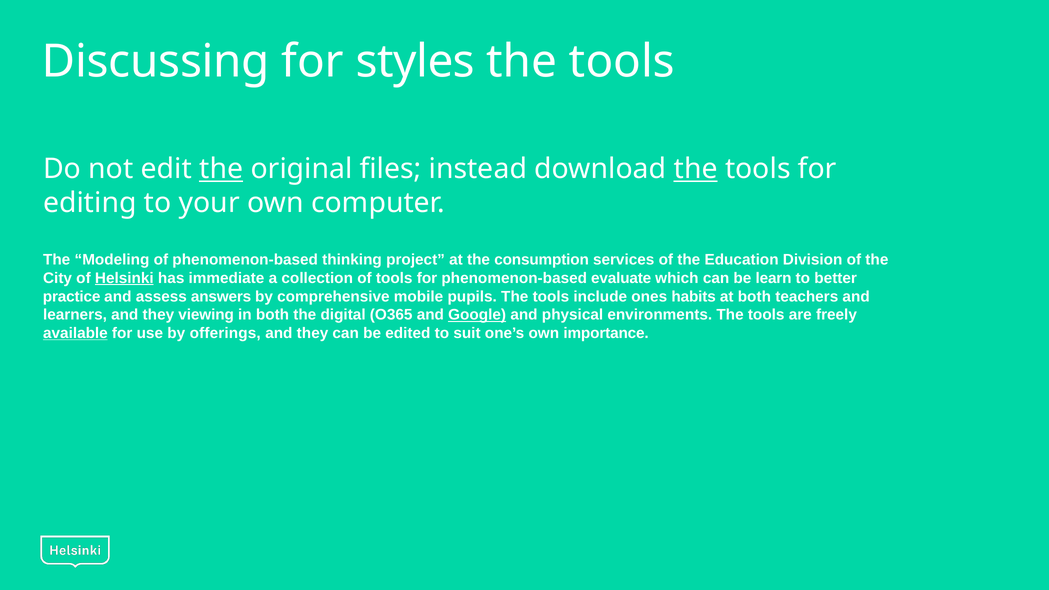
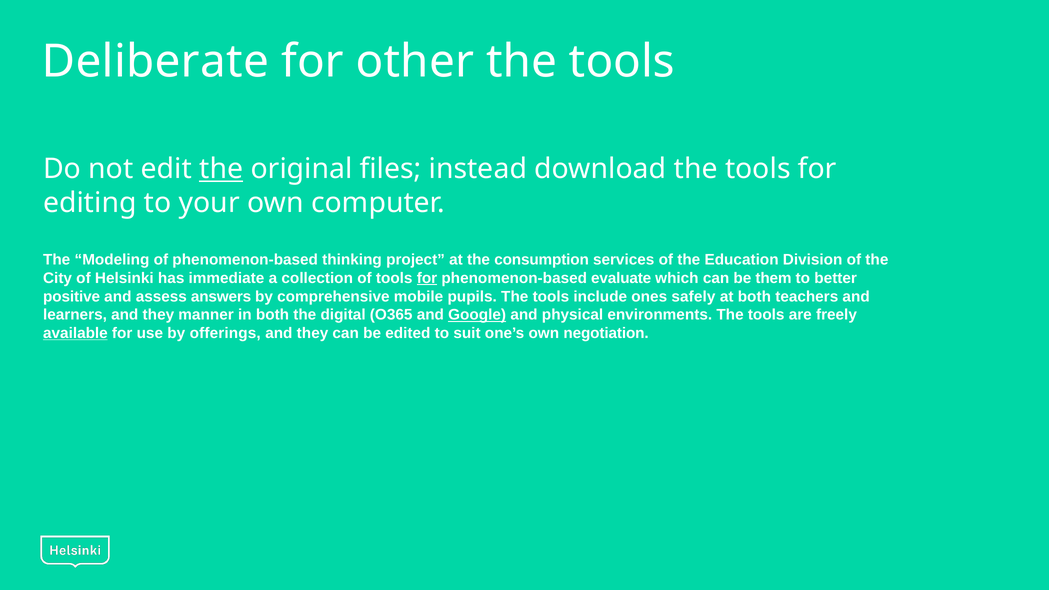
Discussing: Discussing -> Deliberate (155, 62)
styles: styles -> other (415, 62)
the underline: present -> none (696, 169)
Helsinki underline: present -> none (124, 278)
for underline: none -> present (427, 278)
learn: learn -> them (774, 278)
practice: practice -> positive (72, 296)
habits: habits -> safely (693, 296)
viewing: viewing -> manner (206, 315)
importance: importance -> negotiation (606, 333)
